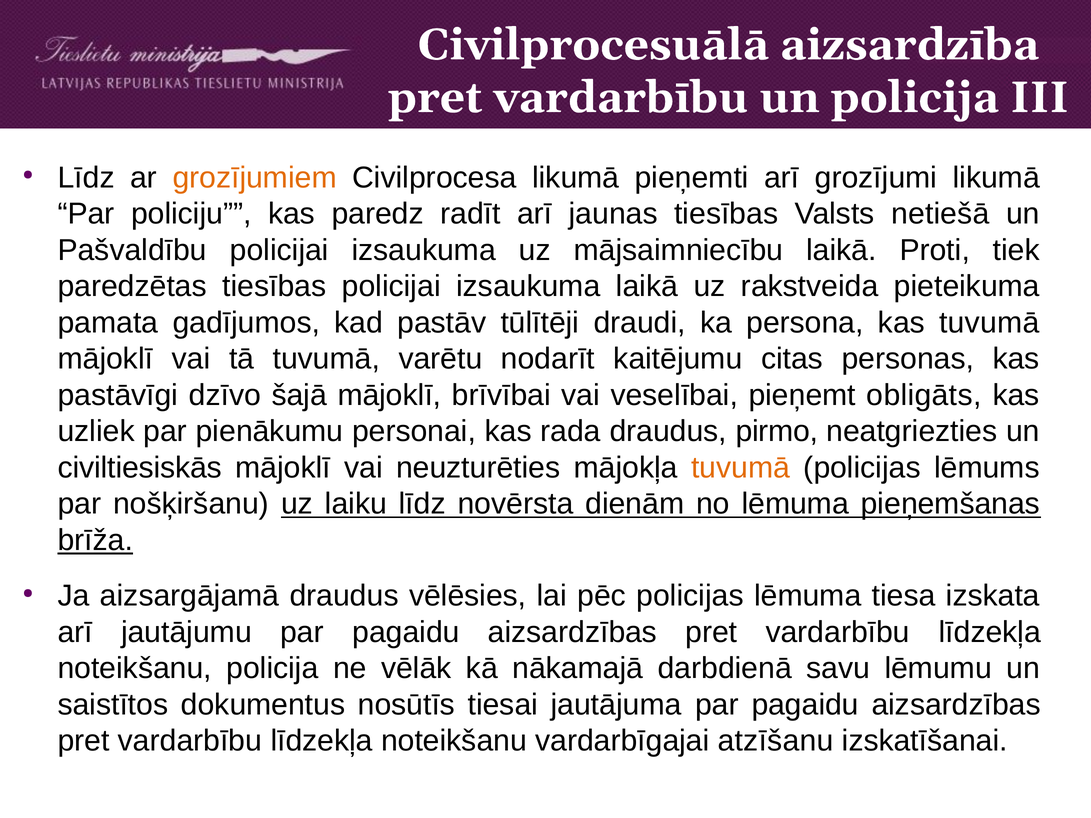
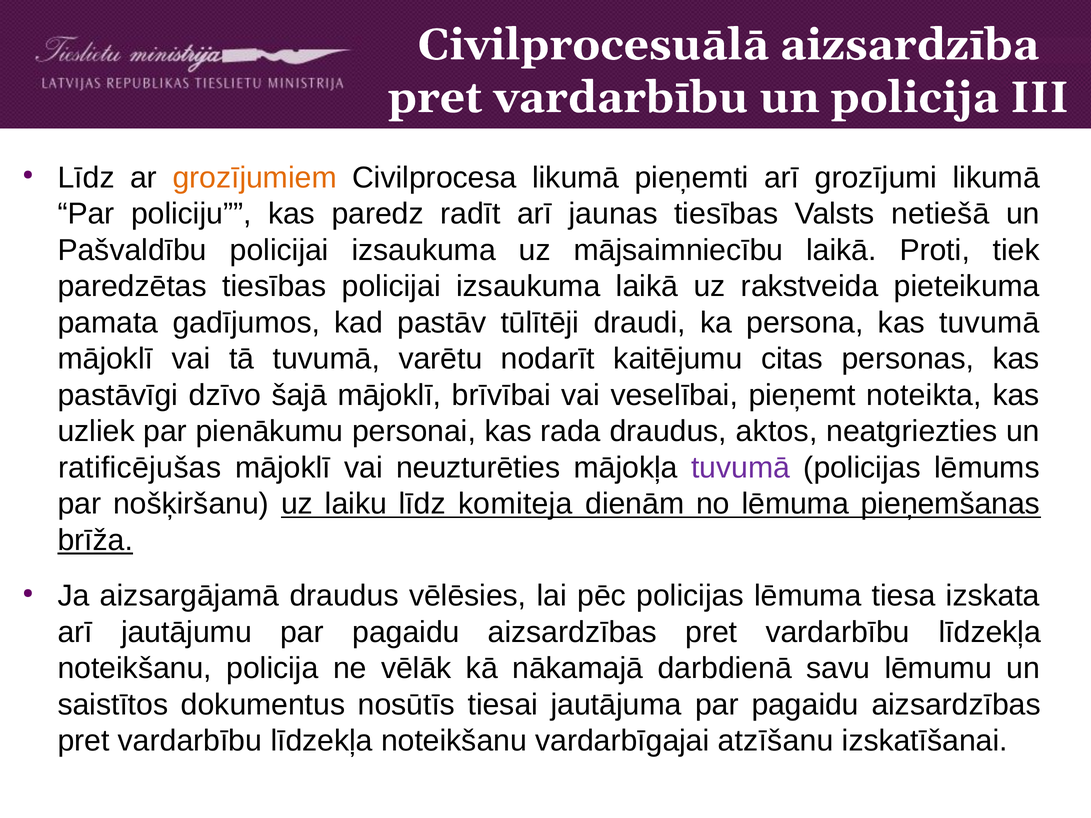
obligāts: obligāts -> noteikta (924, 395)
pirmo: pirmo -> aktos (777, 432)
civiltiesiskās: civiltiesiskās -> ratificējušas (140, 468)
tuvumā colour: orange -> purple (741, 468)
novērsta: novērsta -> komiteja (515, 504)
